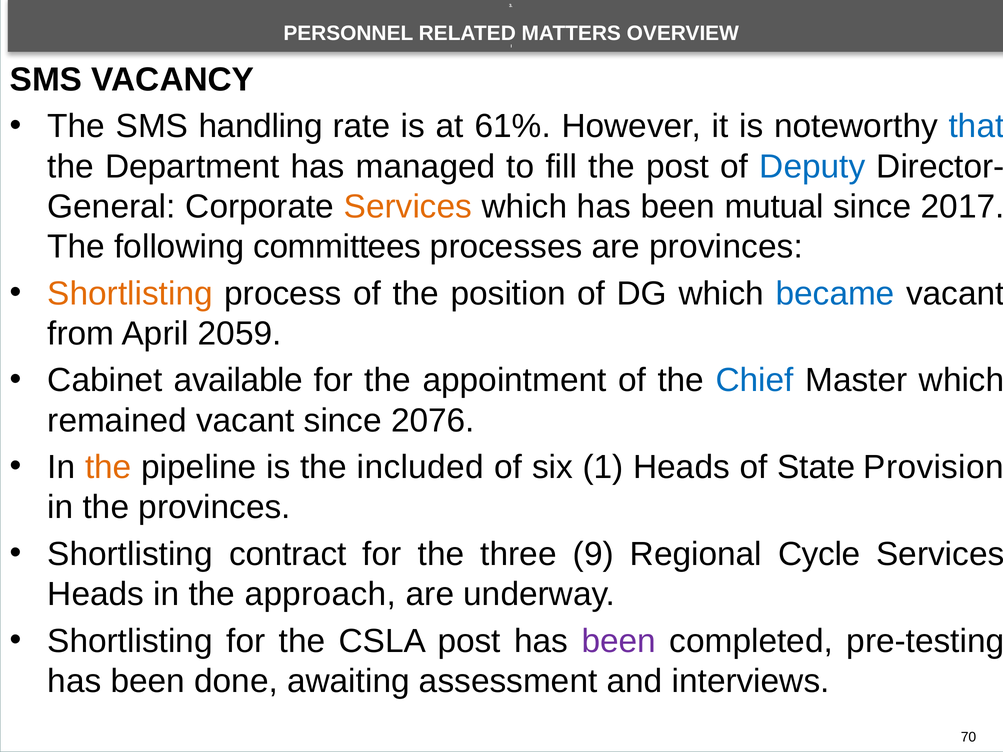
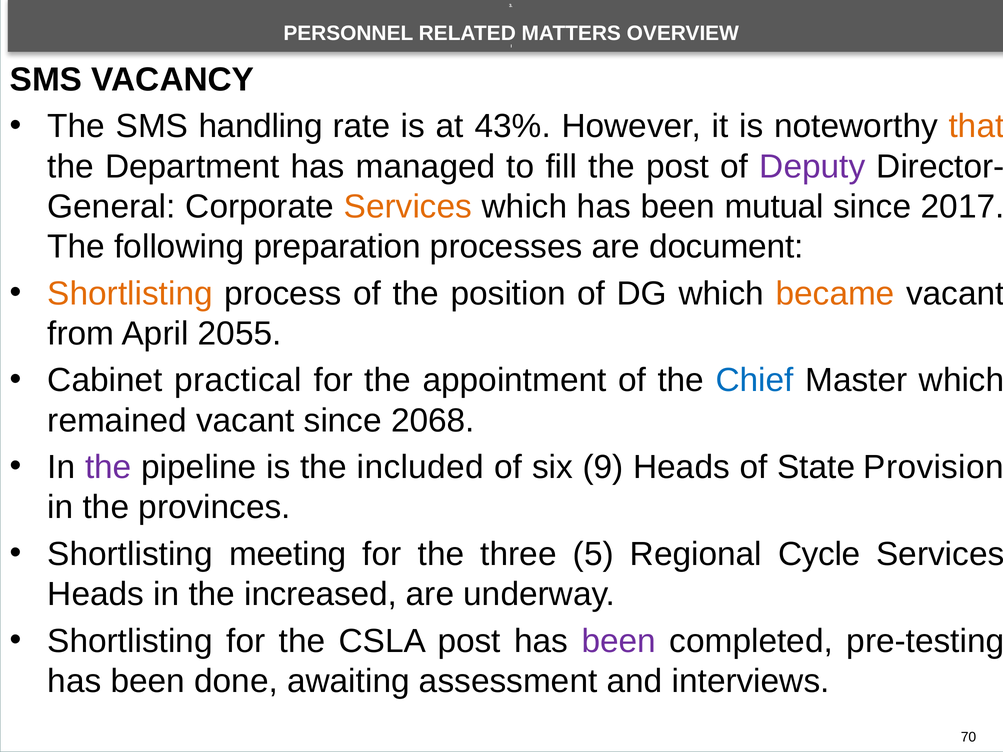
61%: 61% -> 43% (513, 126)
that colour: blue -> orange (977, 126)
Deputy colour: blue -> purple (812, 167)
committees: committees -> preparation (337, 247)
are provinces: provinces -> document (726, 247)
became colour: blue -> orange (835, 294)
2059: 2059 -> 2055 (240, 334)
available: available -> practical (238, 380)
2076: 2076 -> 2068 (433, 421)
the colour: orange -> purple (108, 467)
six 1: 1 -> 9 (603, 467)
contract: contract -> meeting (288, 554)
9: 9 -> 5 (593, 554)
approach: approach -> increased (321, 594)
